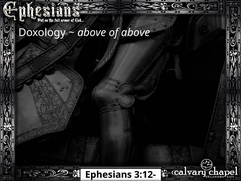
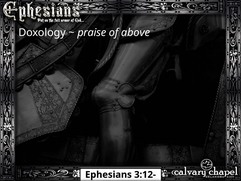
above: above -> praise (92, 32)
